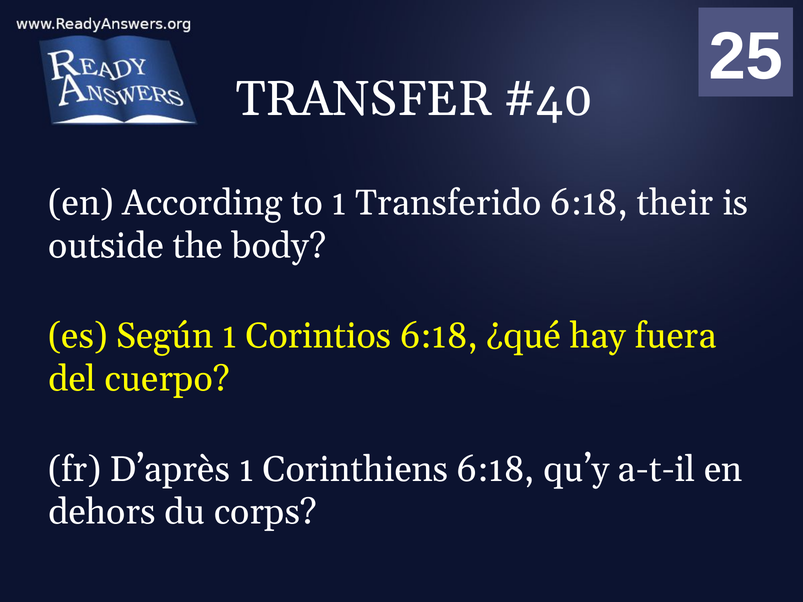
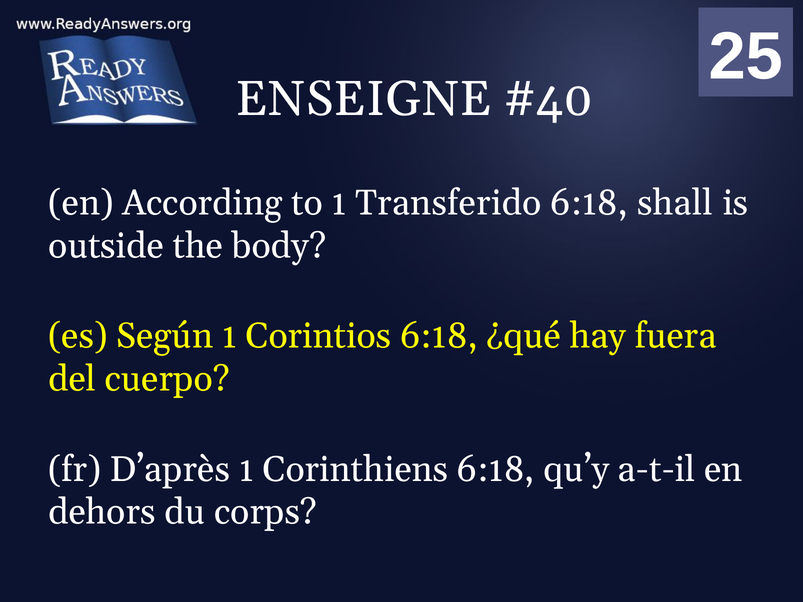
TRANSFER: TRANSFER -> ENSEIGNE (364, 99)
their: their -> shall (675, 203)
